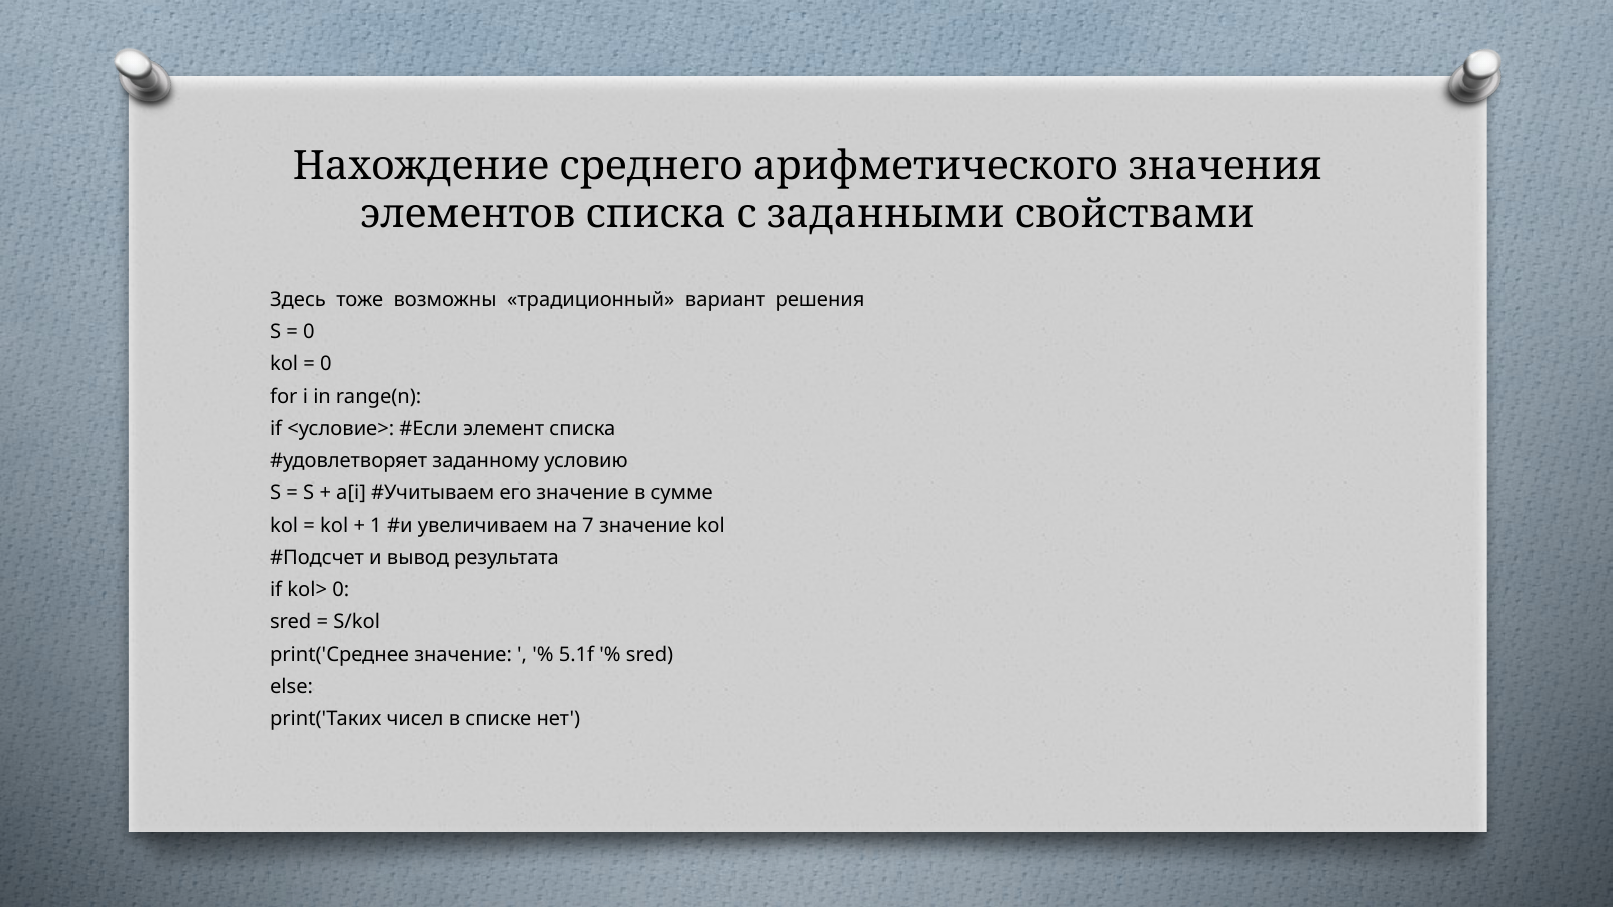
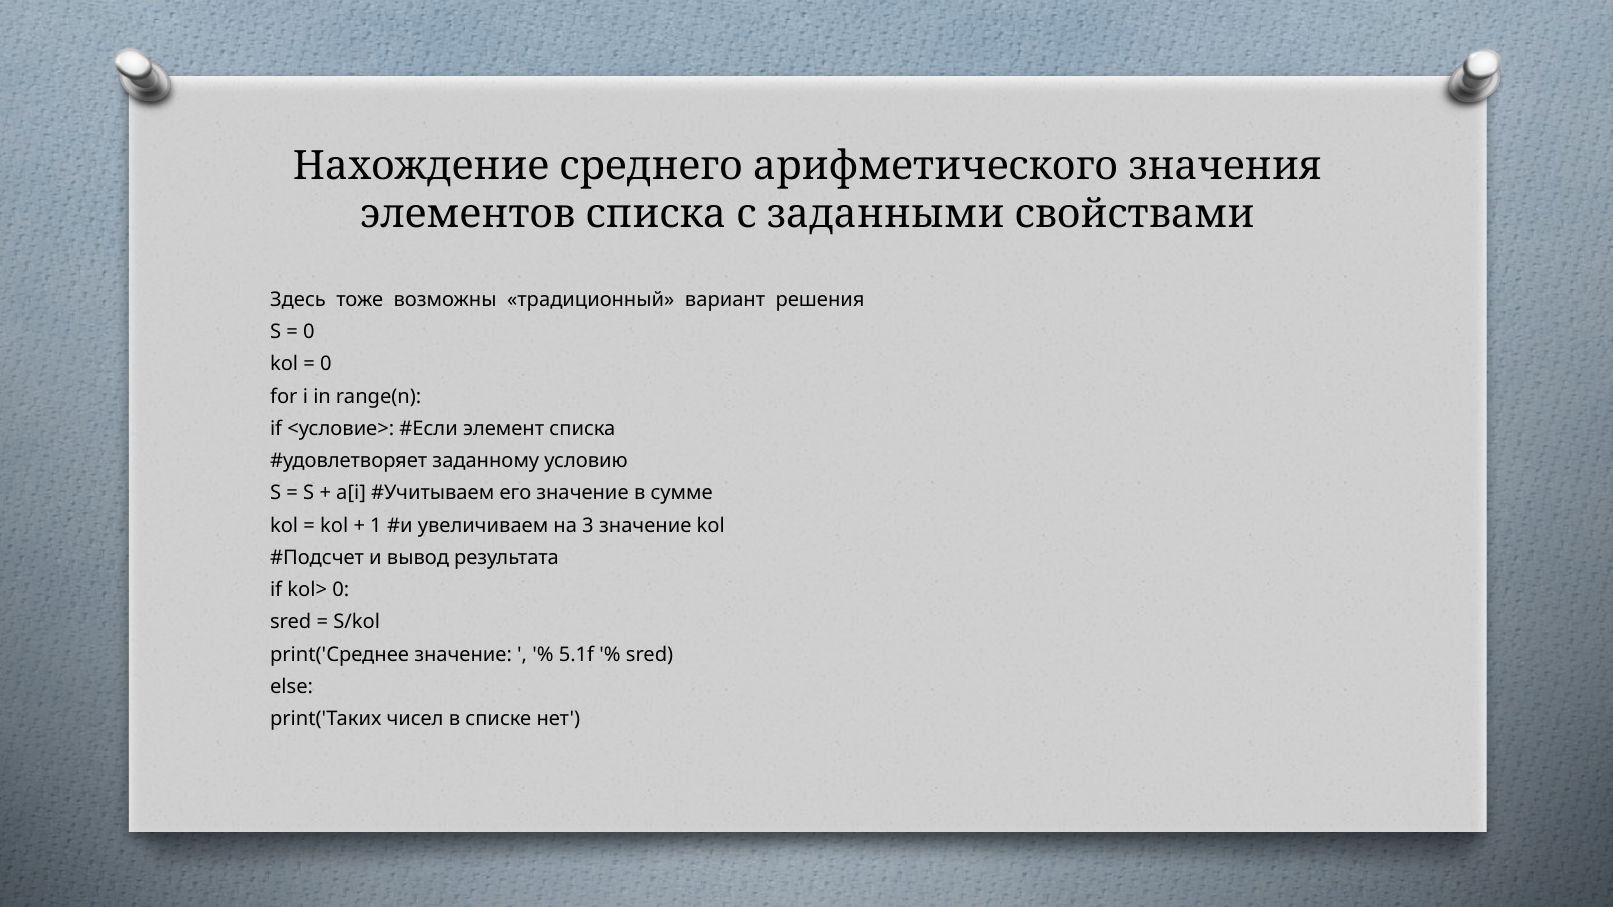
7: 7 -> 3 (588, 526)
